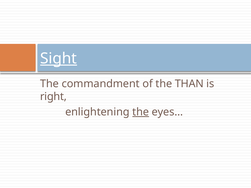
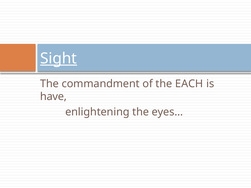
THAN: THAN -> EACH (189, 84)
right: right -> have (53, 97)
the underline: present -> none (141, 112)
